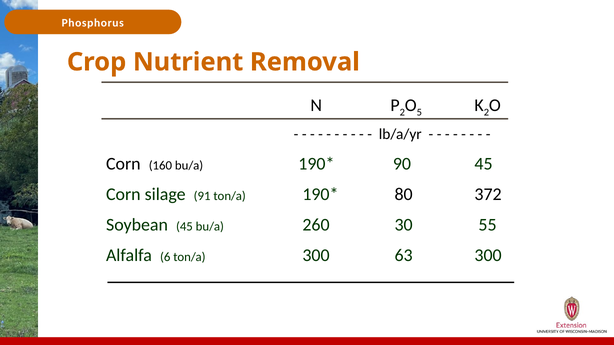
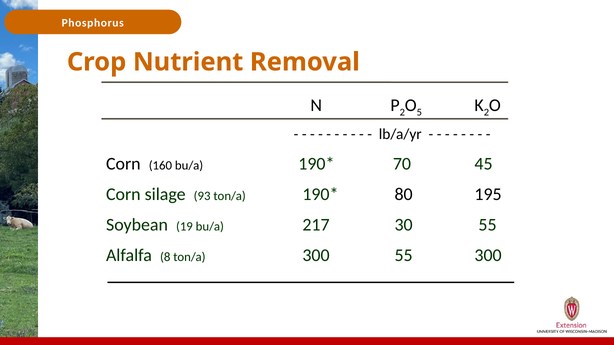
90: 90 -> 70 (402, 164)
91: 91 -> 93 (202, 196)
372: 372 -> 195 (488, 195)
Soybean 45: 45 -> 19 (184, 227)
260: 260 -> 217 (316, 225)
6: 6 -> 8 (165, 257)
300 63: 63 -> 55 (404, 255)
